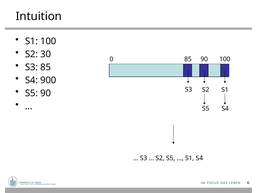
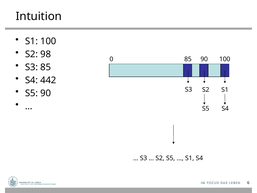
30: 30 -> 98 (46, 54)
900: 900 -> 442 (48, 80)
